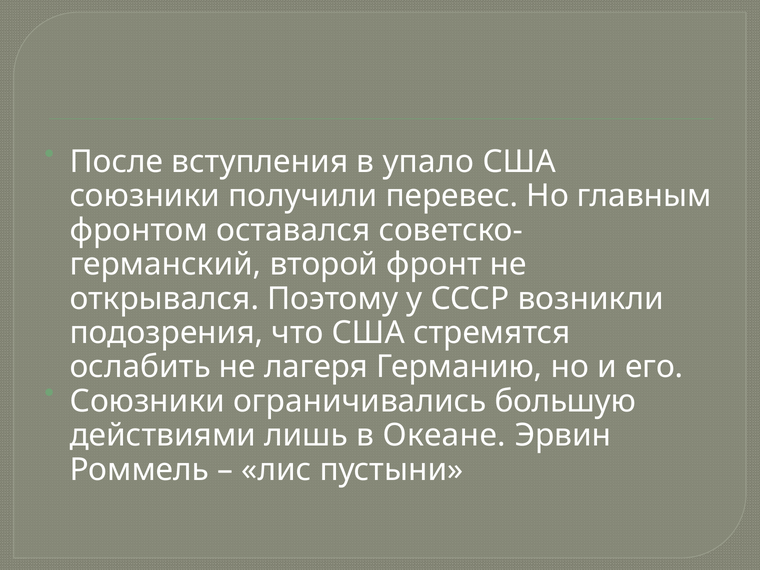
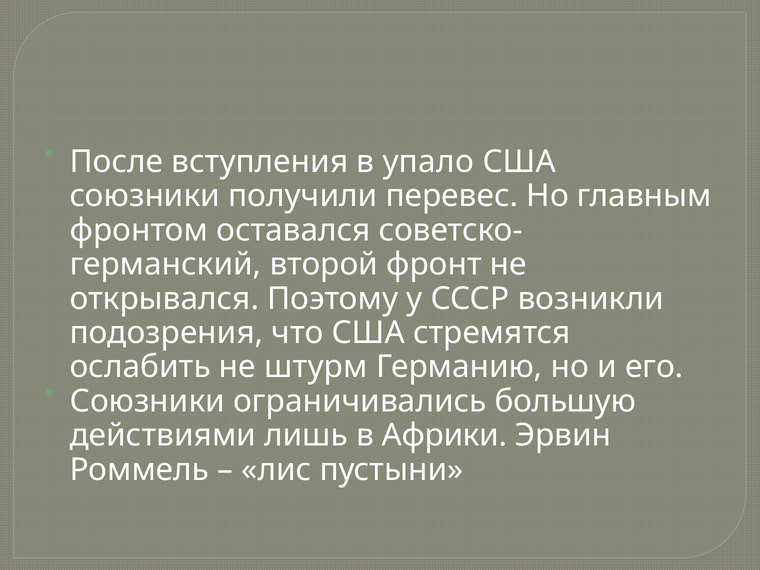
лагеря: лагеря -> штурм (316, 367)
Океане: Океане -> Африки (445, 435)
